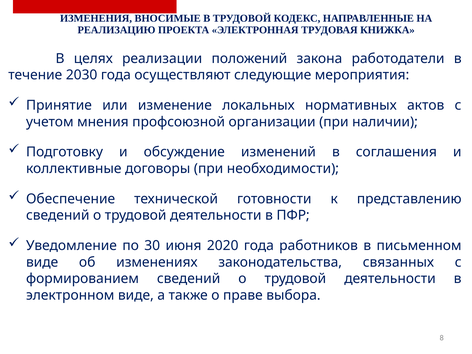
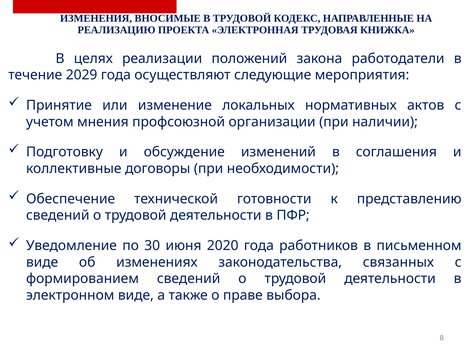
2030: 2030 -> 2029 (82, 75)
